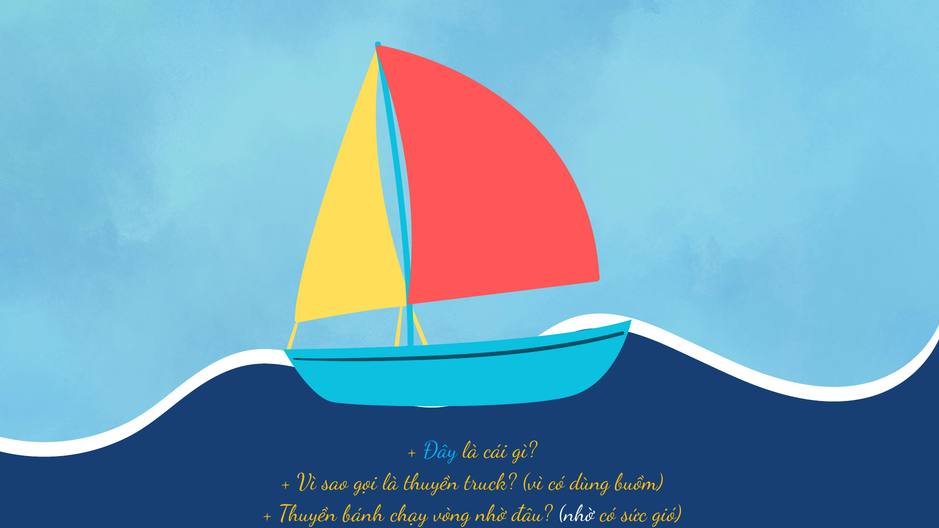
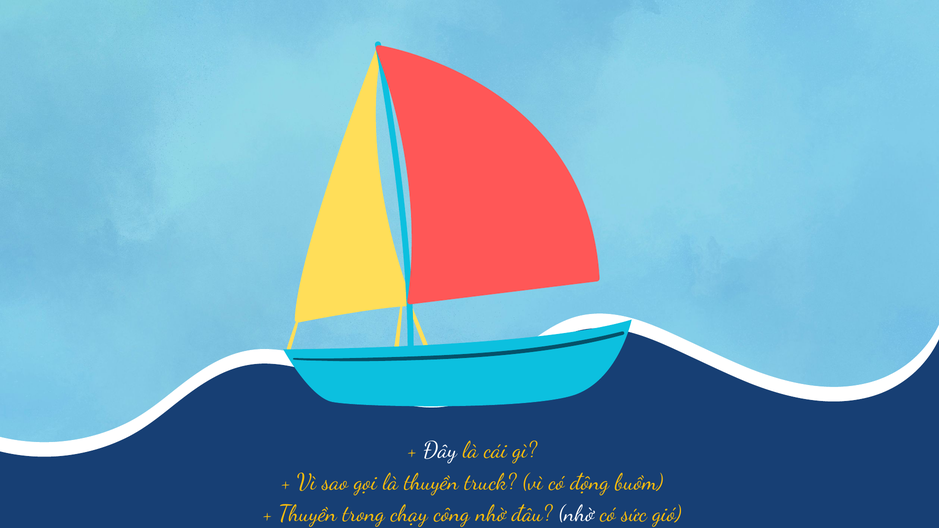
Đây colour: light blue -> white (440, 450)
dùng: dùng -> động (590, 482)
bánh: bánh -> trong (364, 514)
vòng: vòng -> công (452, 514)
